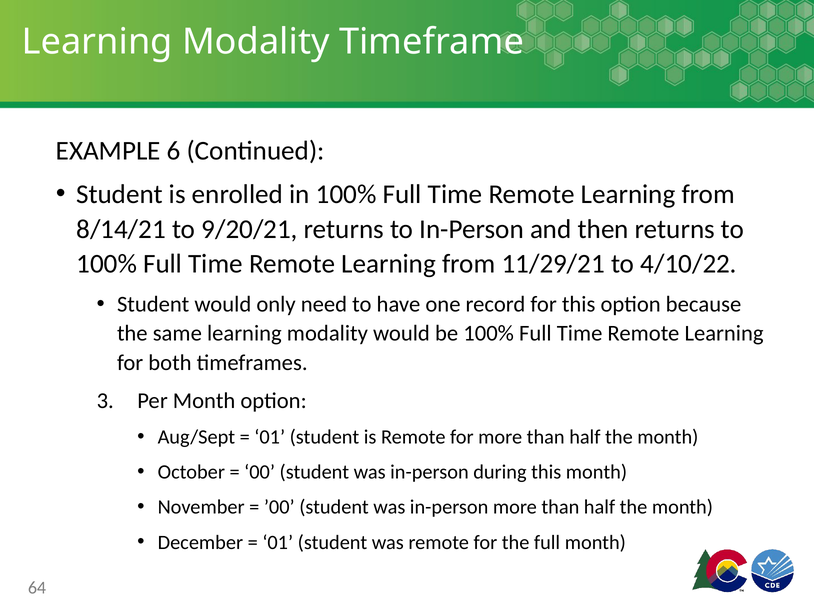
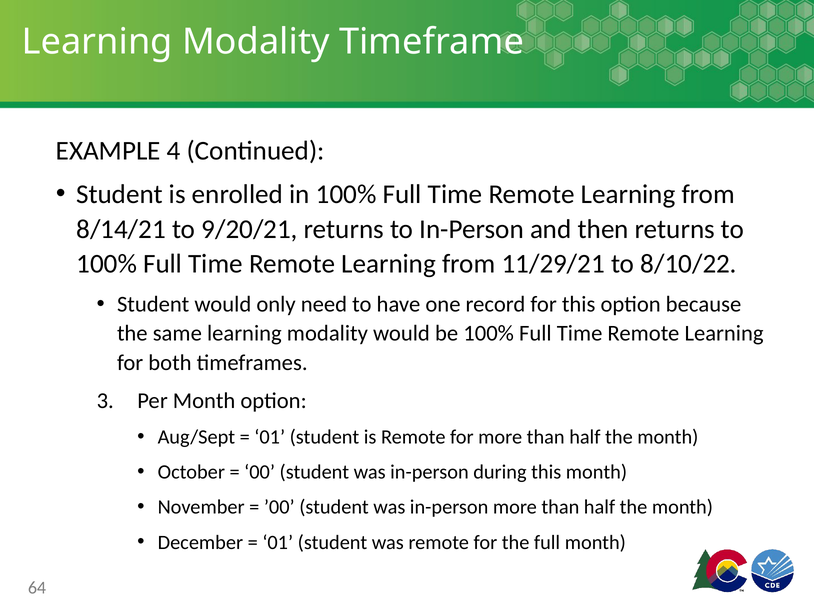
6: 6 -> 4 (174, 151)
4/10/22: 4/10/22 -> 8/10/22 (689, 264)
